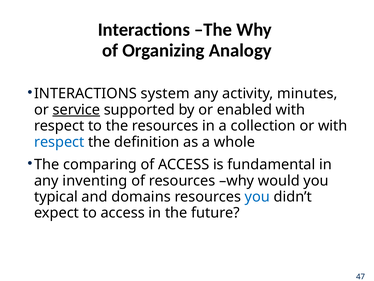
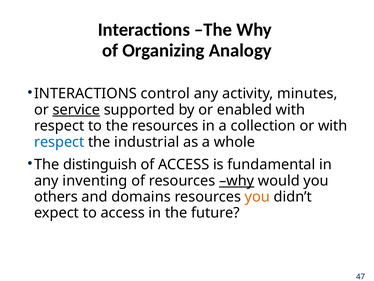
system: system -> control (165, 94)
definition: definition -> industrial (147, 142)
comparing: comparing -> distinguish (100, 164)
why underline: none -> present (237, 180)
typical: typical -> others (56, 196)
you colour: blue -> orange (257, 196)
